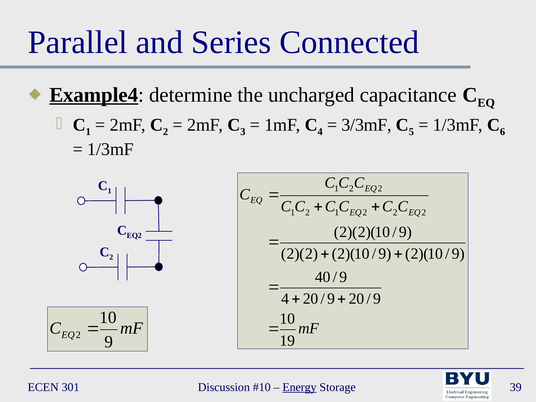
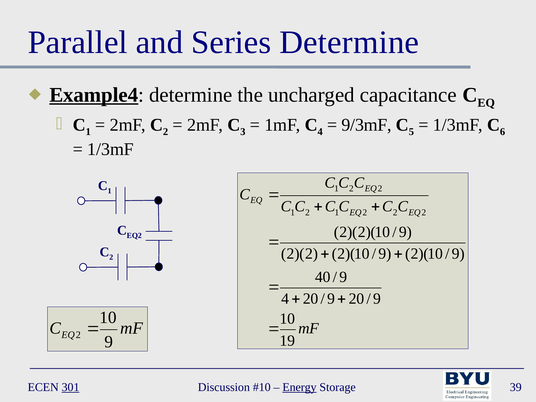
Series Connected: Connected -> Determine (349, 42)
3/3mF: 3/3mF -> 9/3mF (367, 125)
301 underline: none -> present (71, 387)
